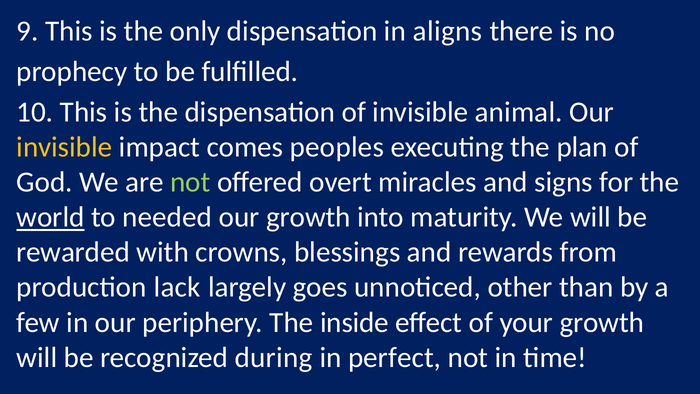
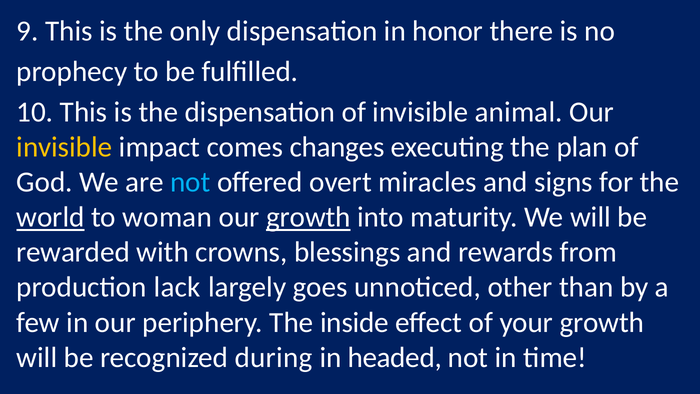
aligns: aligns -> honor (448, 31)
peoples: peoples -> changes (337, 147)
not colour: light green -> light blue (190, 182)
needed: needed -> woman (167, 217)
growth underline: none -> present (308, 217)
perfect: perfect -> headed (395, 357)
